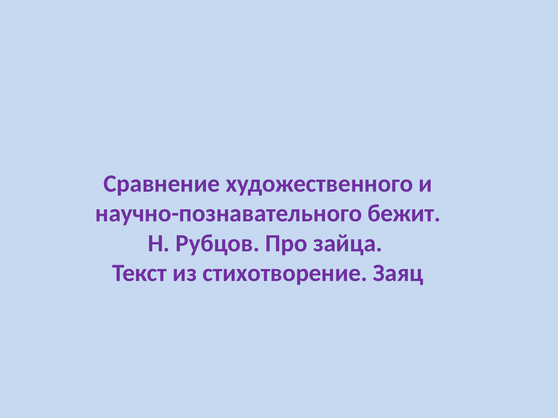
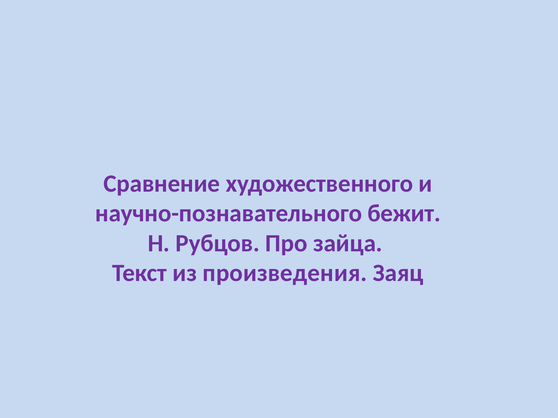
стихотворение: стихотворение -> произведения (285, 273)
